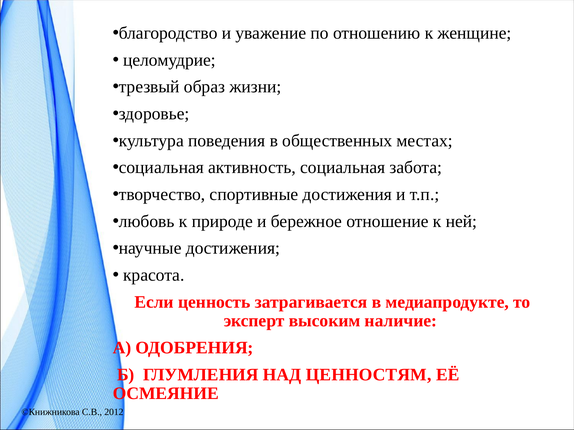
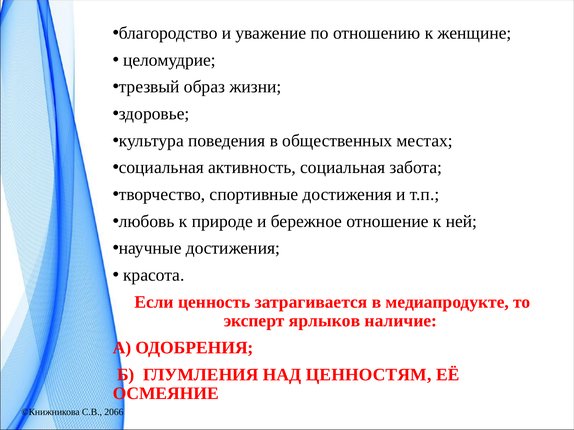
высоким: высоким -> ярлыков (325, 321)
2012: 2012 -> 2066 (114, 413)
